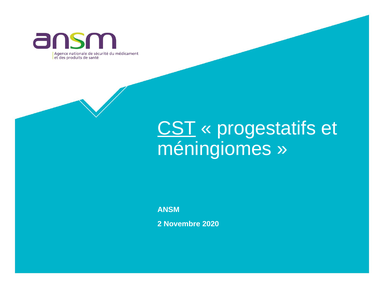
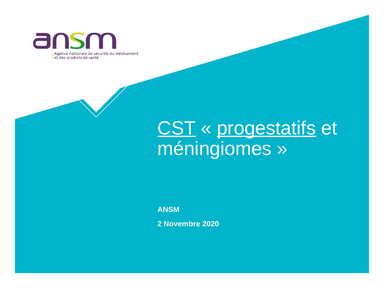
progestatifs underline: none -> present (266, 128)
